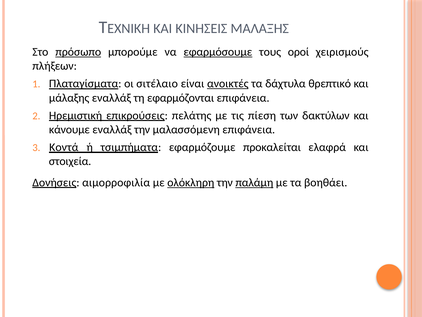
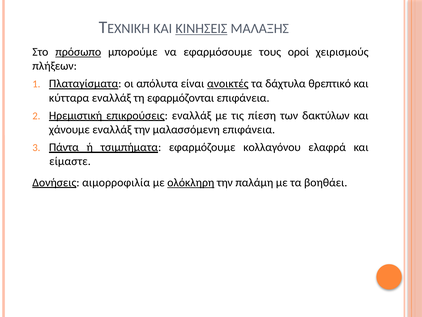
ΚΙΝΗΣΕΙΣ underline: none -> present (201, 29)
εφαρμόσουμε underline: present -> none (218, 52)
σιτέλαιο: σιτέλαιο -> απόλυτα (157, 84)
μάλαξης: μάλαξης -> κύτταρα (69, 98)
επικρούσεις πελάτης: πελάτης -> εναλλάξ (192, 115)
κάνουμε: κάνουμε -> χάνουμε (69, 129)
Κοντά: Κοντά -> Πάντα (64, 147)
προκαλείται: προκαλείται -> κολλαγόνου (272, 147)
στοιχεία: στοιχεία -> είμαστε (70, 161)
παλάμη underline: present -> none (254, 182)
